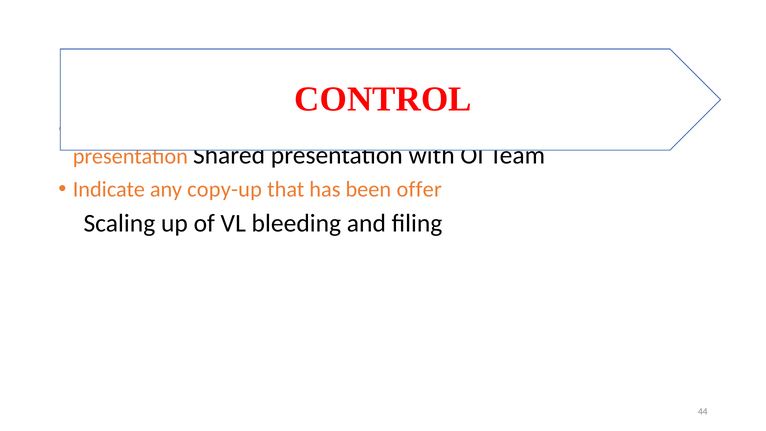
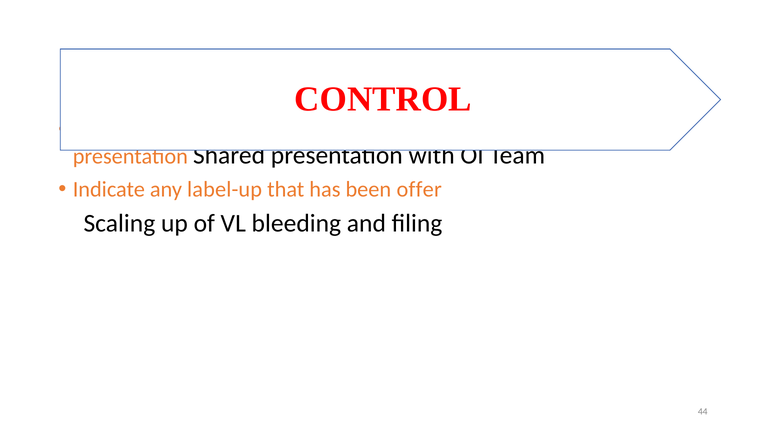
copy-up: copy-up -> label-up (225, 189)
